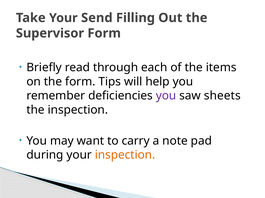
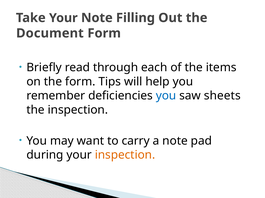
Your Send: Send -> Note (97, 18)
Supervisor: Supervisor -> Document (50, 33)
you colour: purple -> blue (166, 96)
